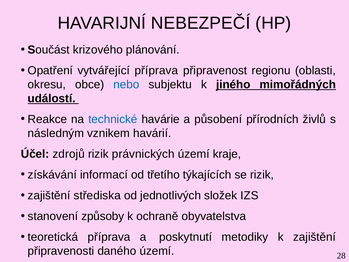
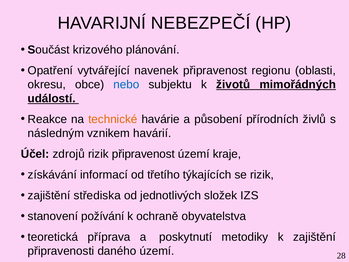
vytvářející příprava: příprava -> navenek (156, 71)
jiného: jiného -> životů (233, 84)
technické colour: blue -> orange (113, 119)
rizik právnických: právnických -> připravenost (143, 154)
způsoby: způsoby -> požívání (103, 216)
